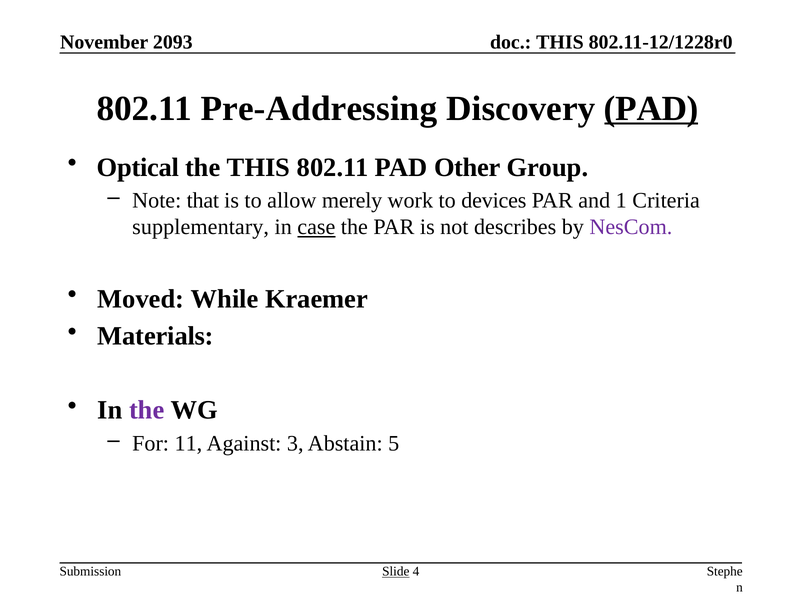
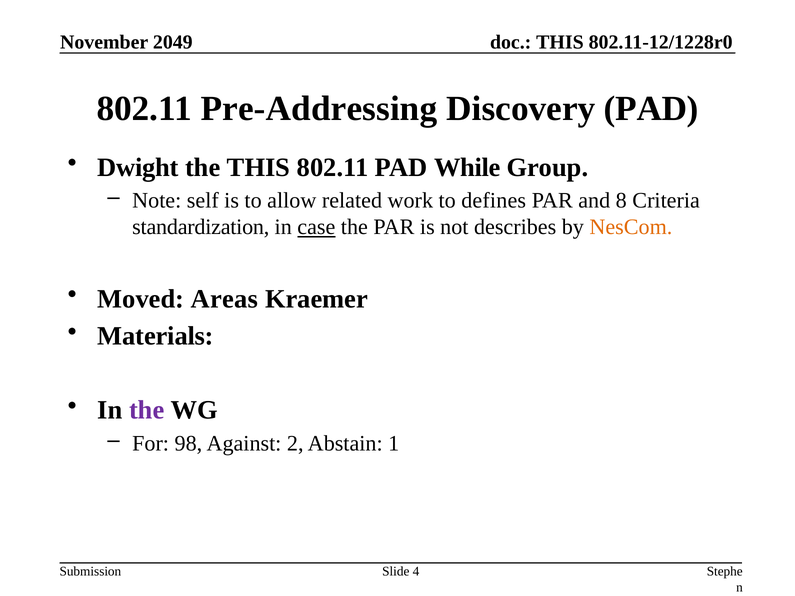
2093: 2093 -> 2049 (173, 42)
PAD underline: present -> none (651, 108)
Optical: Optical -> Dwight (138, 168)
Other: Other -> While (467, 168)
that: that -> self (203, 201)
merely: merely -> related (352, 201)
devices: devices -> defines (494, 201)
1: 1 -> 8 (621, 201)
supplementary: supplementary -> standardization (201, 227)
NesCom colour: purple -> orange (631, 227)
While: While -> Areas (225, 299)
11: 11 -> 98 (188, 444)
3: 3 -> 2 (295, 444)
5: 5 -> 1 (394, 444)
Slide underline: present -> none (396, 572)
